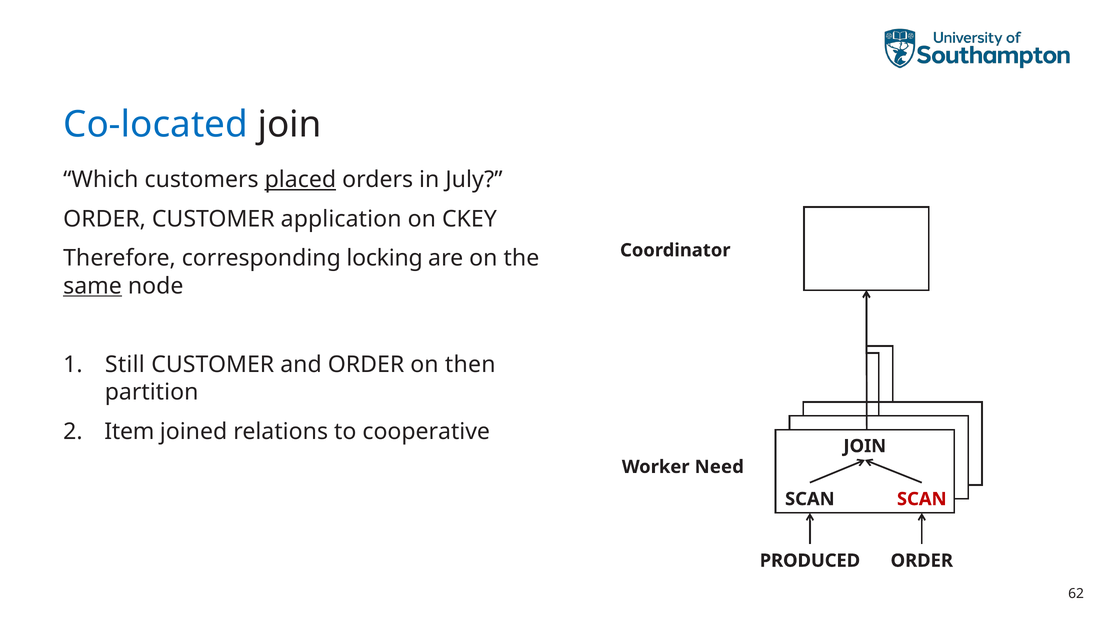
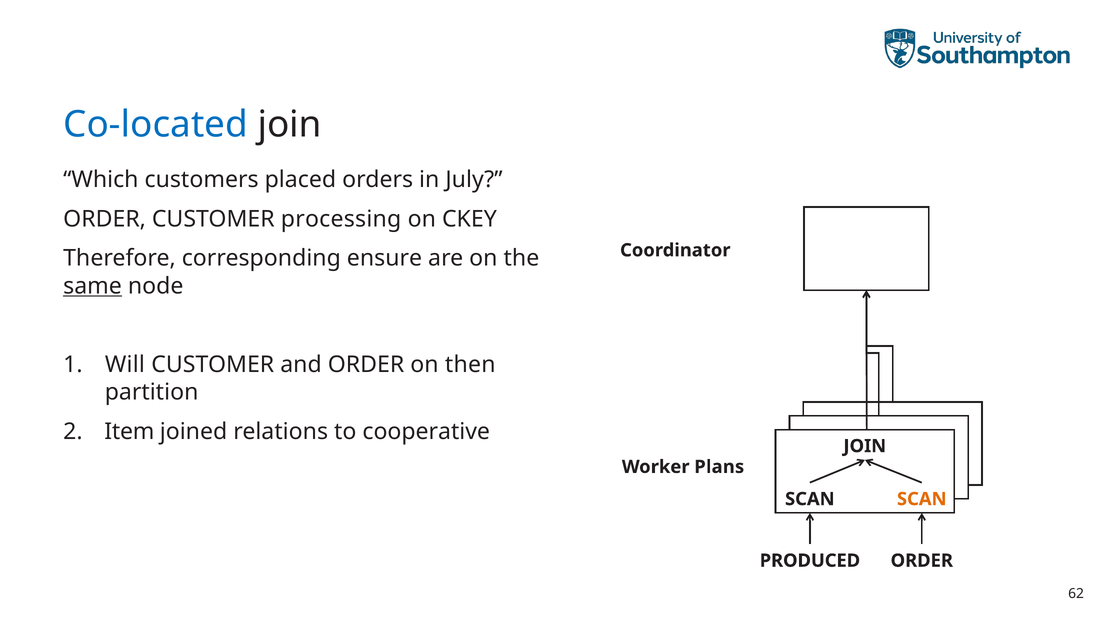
placed underline: present -> none (300, 180)
application: application -> processing (341, 219)
locking: locking -> ensure (384, 258)
Still: Still -> Will (125, 365)
Need: Need -> Plans (719, 467)
SCAN colour: red -> orange (922, 499)
